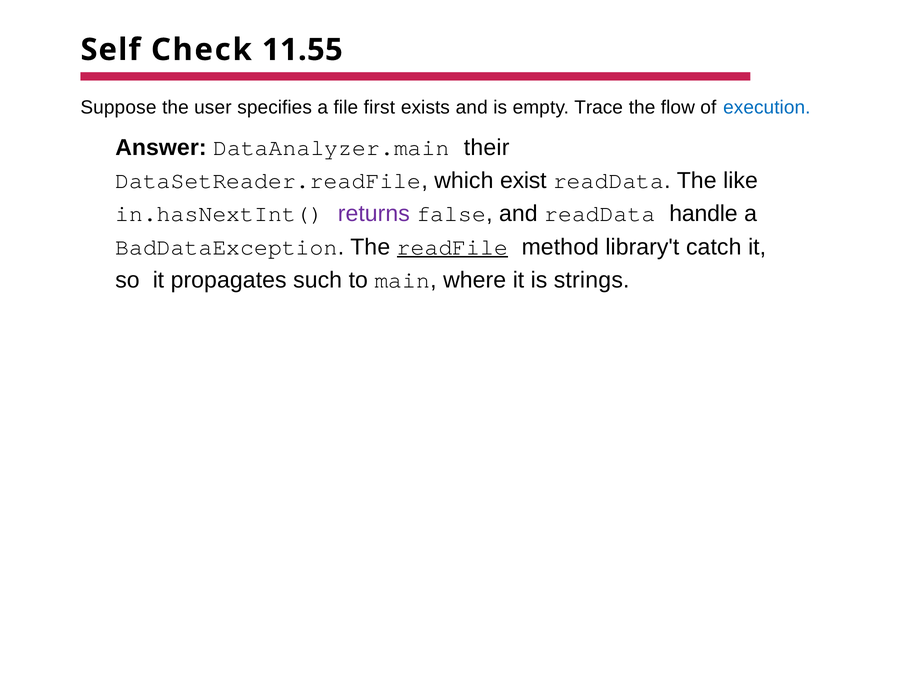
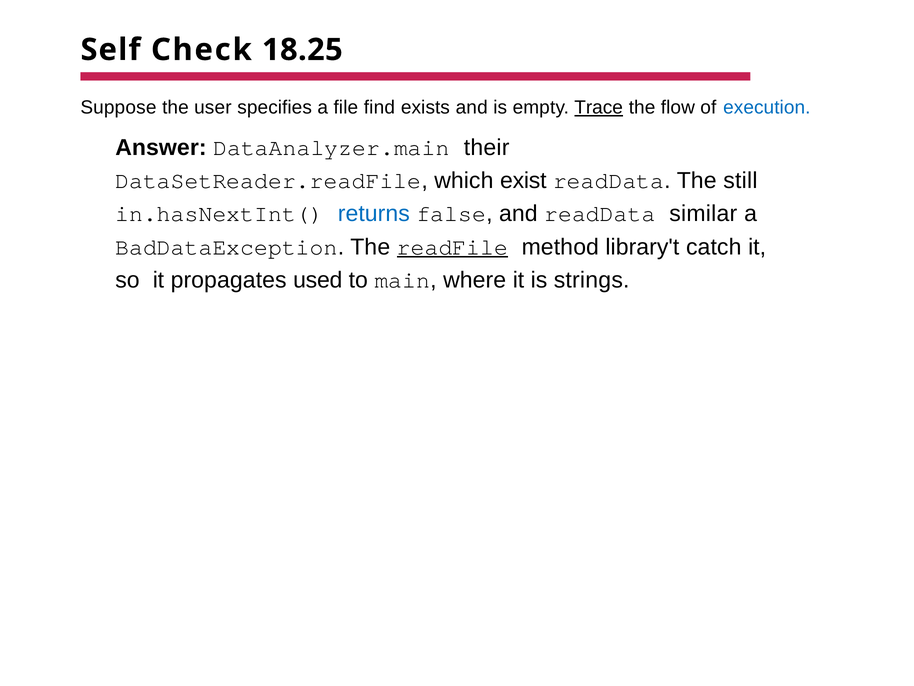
11.55: 11.55 -> 18.25 (302, 50)
first: first -> find (379, 107)
Trace underline: none -> present (599, 107)
like: like -> still (740, 181)
returns colour: purple -> blue (374, 214)
handle: handle -> similar (703, 214)
such: such -> used (318, 280)
